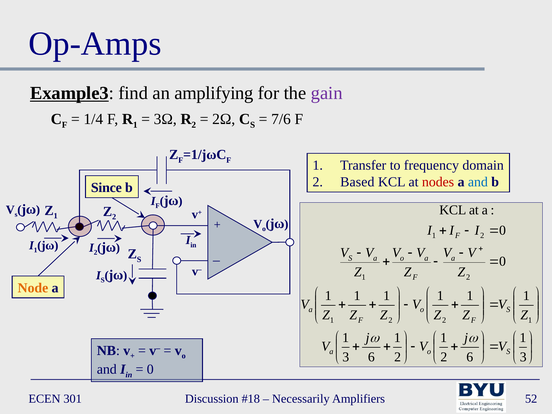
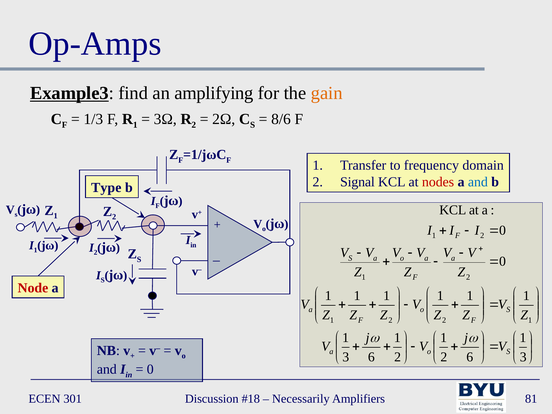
gain colour: purple -> orange (327, 93)
1/4: 1/4 -> 1/3 (93, 119)
7/6: 7/6 -> 8/6 (281, 119)
Based: Based -> Signal (357, 182)
Since: Since -> Type (106, 188)
Node colour: orange -> red (33, 288)
52: 52 -> 81 (531, 399)
